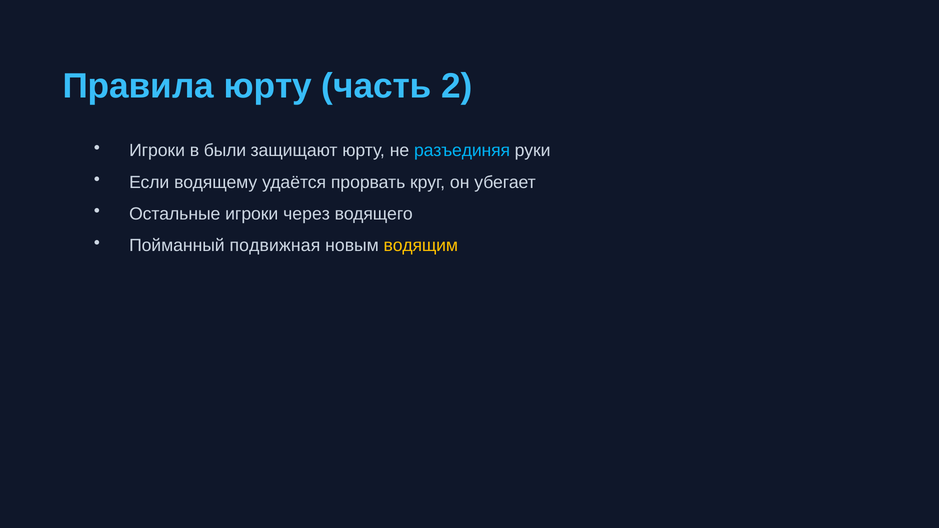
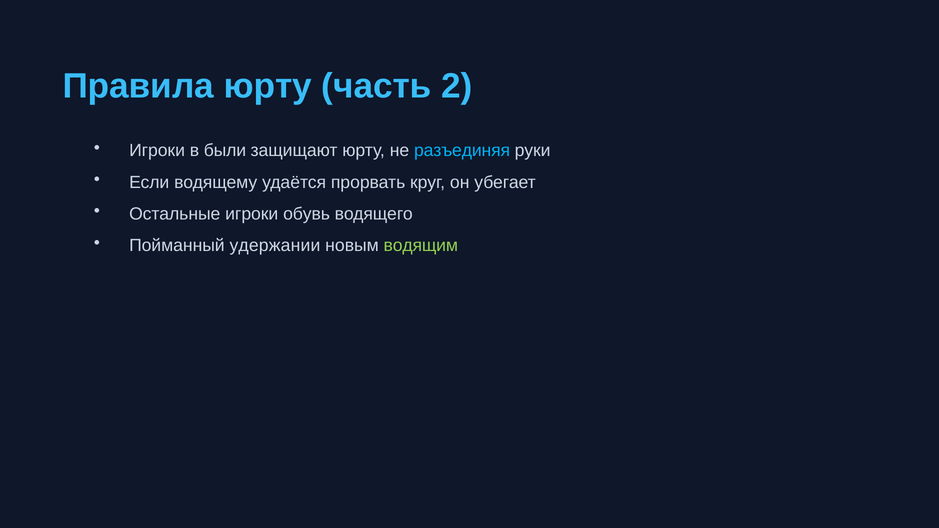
через: через -> обувь (307, 214)
подвижная: подвижная -> удержании (275, 246)
водящим colour: yellow -> light green (421, 246)
